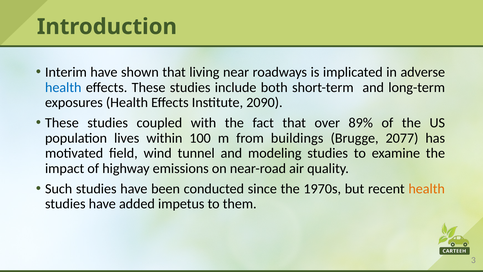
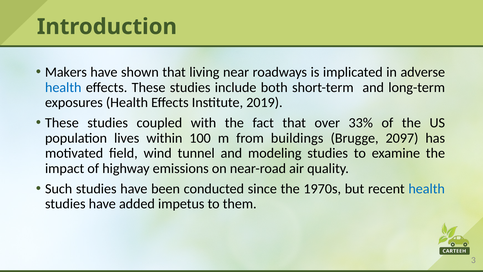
Interim: Interim -> Makers (66, 72)
2090: 2090 -> 2019 (264, 102)
89%: 89% -> 33% (361, 123)
2077: 2077 -> 2097 (402, 138)
health colour: orange -> blue (427, 188)
